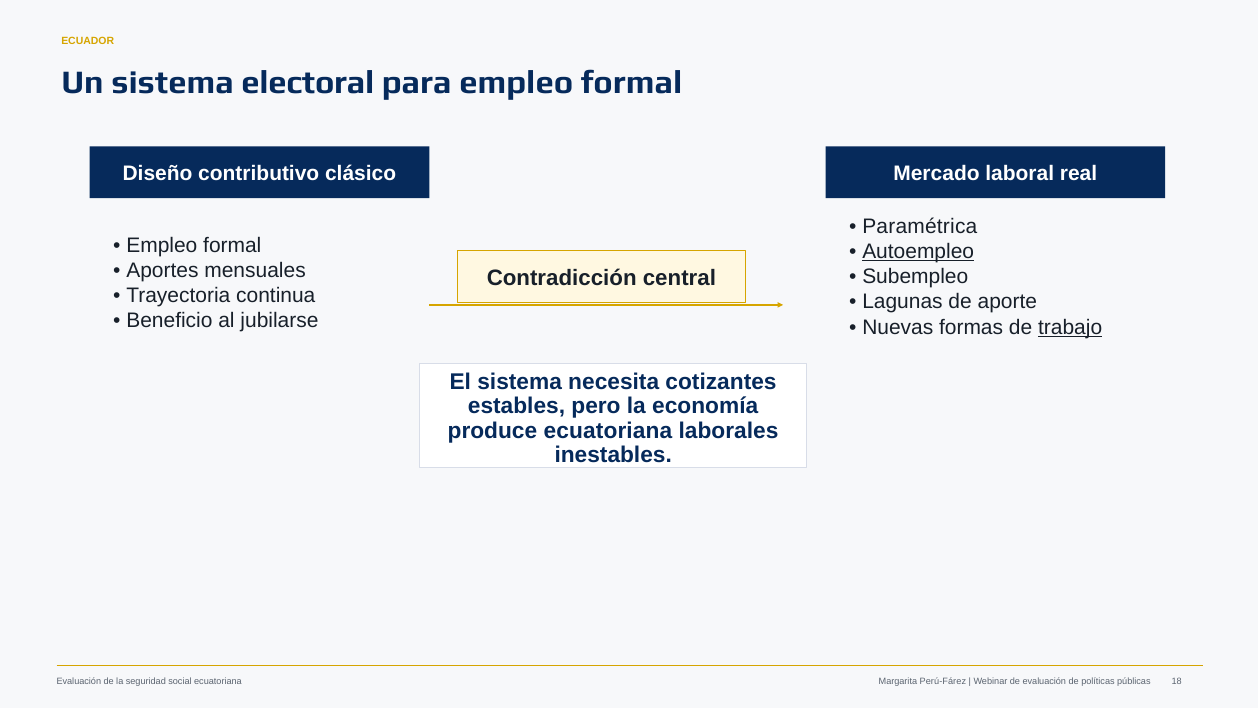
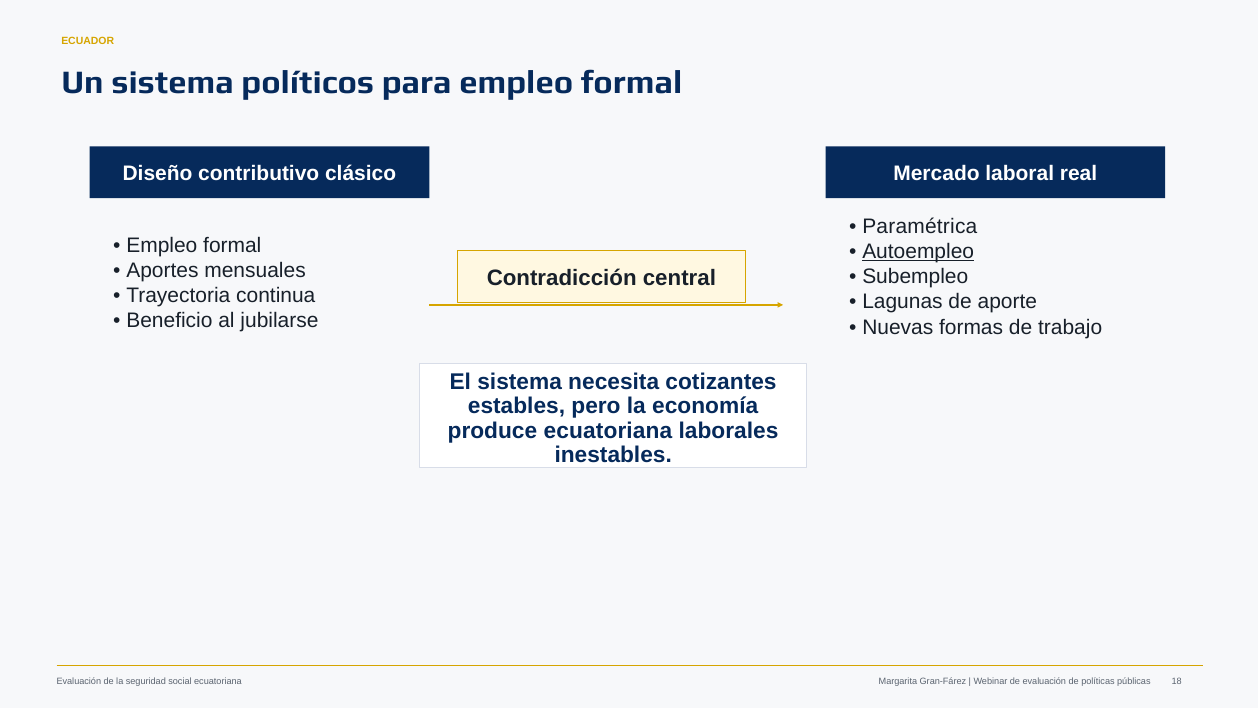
electoral: electoral -> políticos (308, 83)
trabajo underline: present -> none (1070, 327)
Perú-Fárez: Perú-Fárez -> Gran-Fárez (943, 681)
